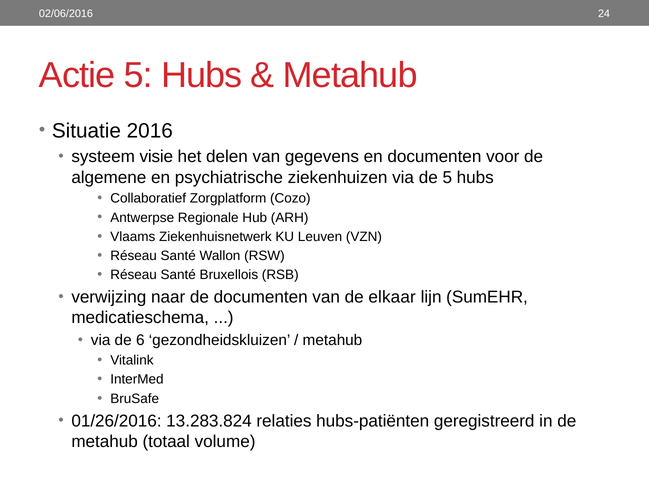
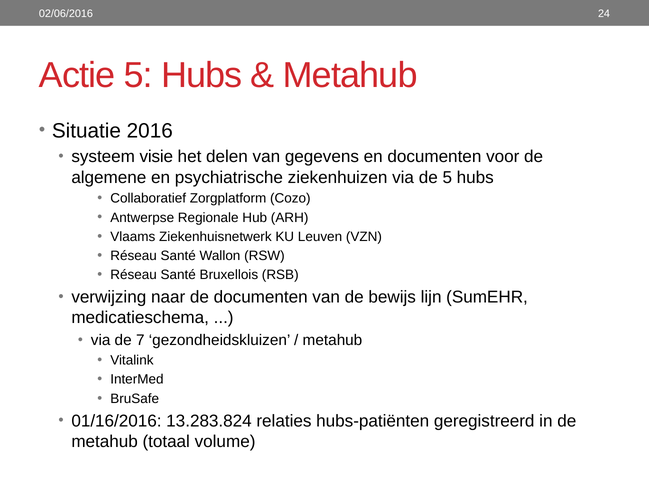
elkaar: elkaar -> bewijs (392, 297)
6: 6 -> 7 (140, 340)
01/26/2016: 01/26/2016 -> 01/16/2016 (116, 421)
